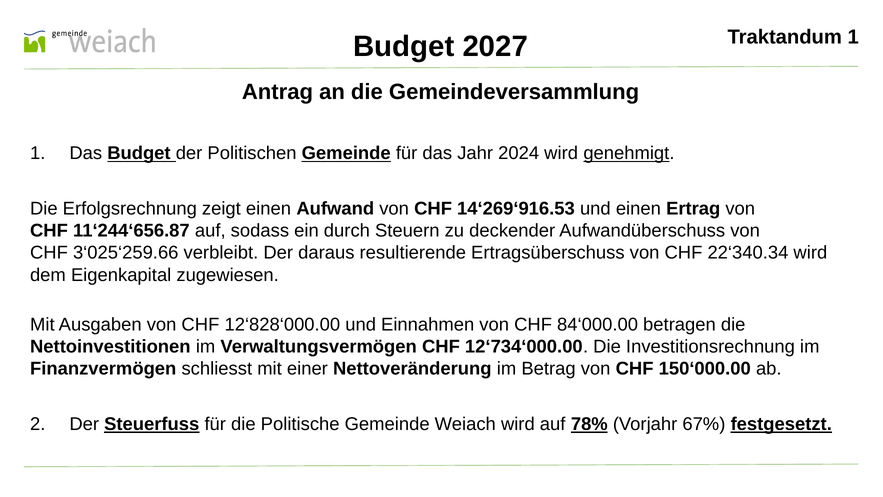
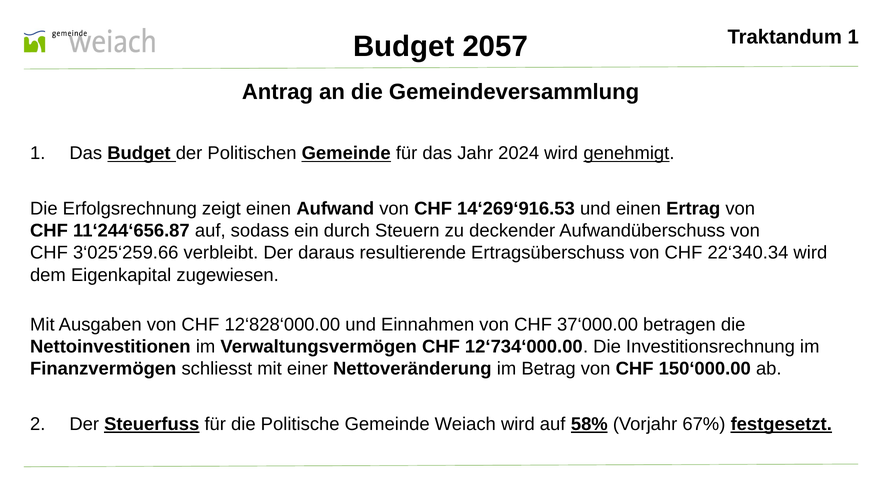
2027: 2027 -> 2057 (495, 47)
84‘000.00: 84‘000.00 -> 37‘000.00 (598, 324)
78%: 78% -> 58% (589, 424)
